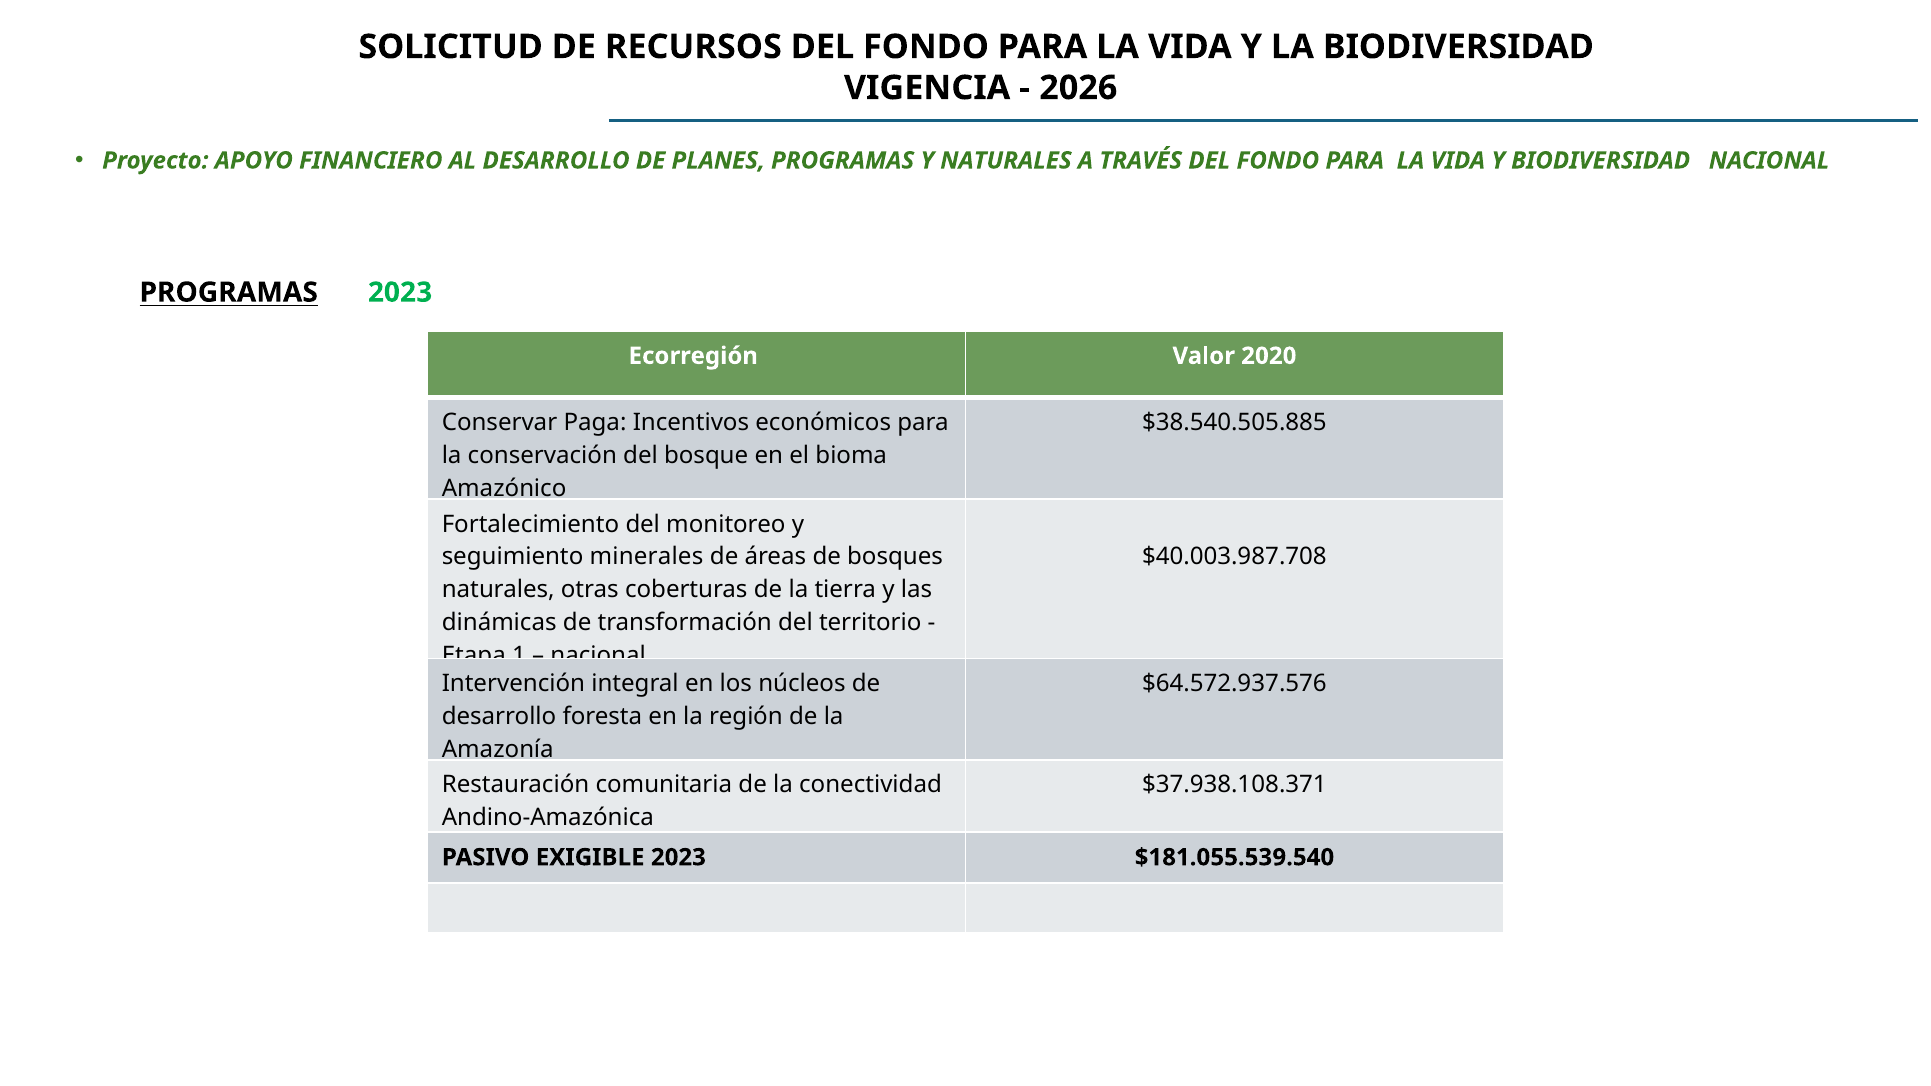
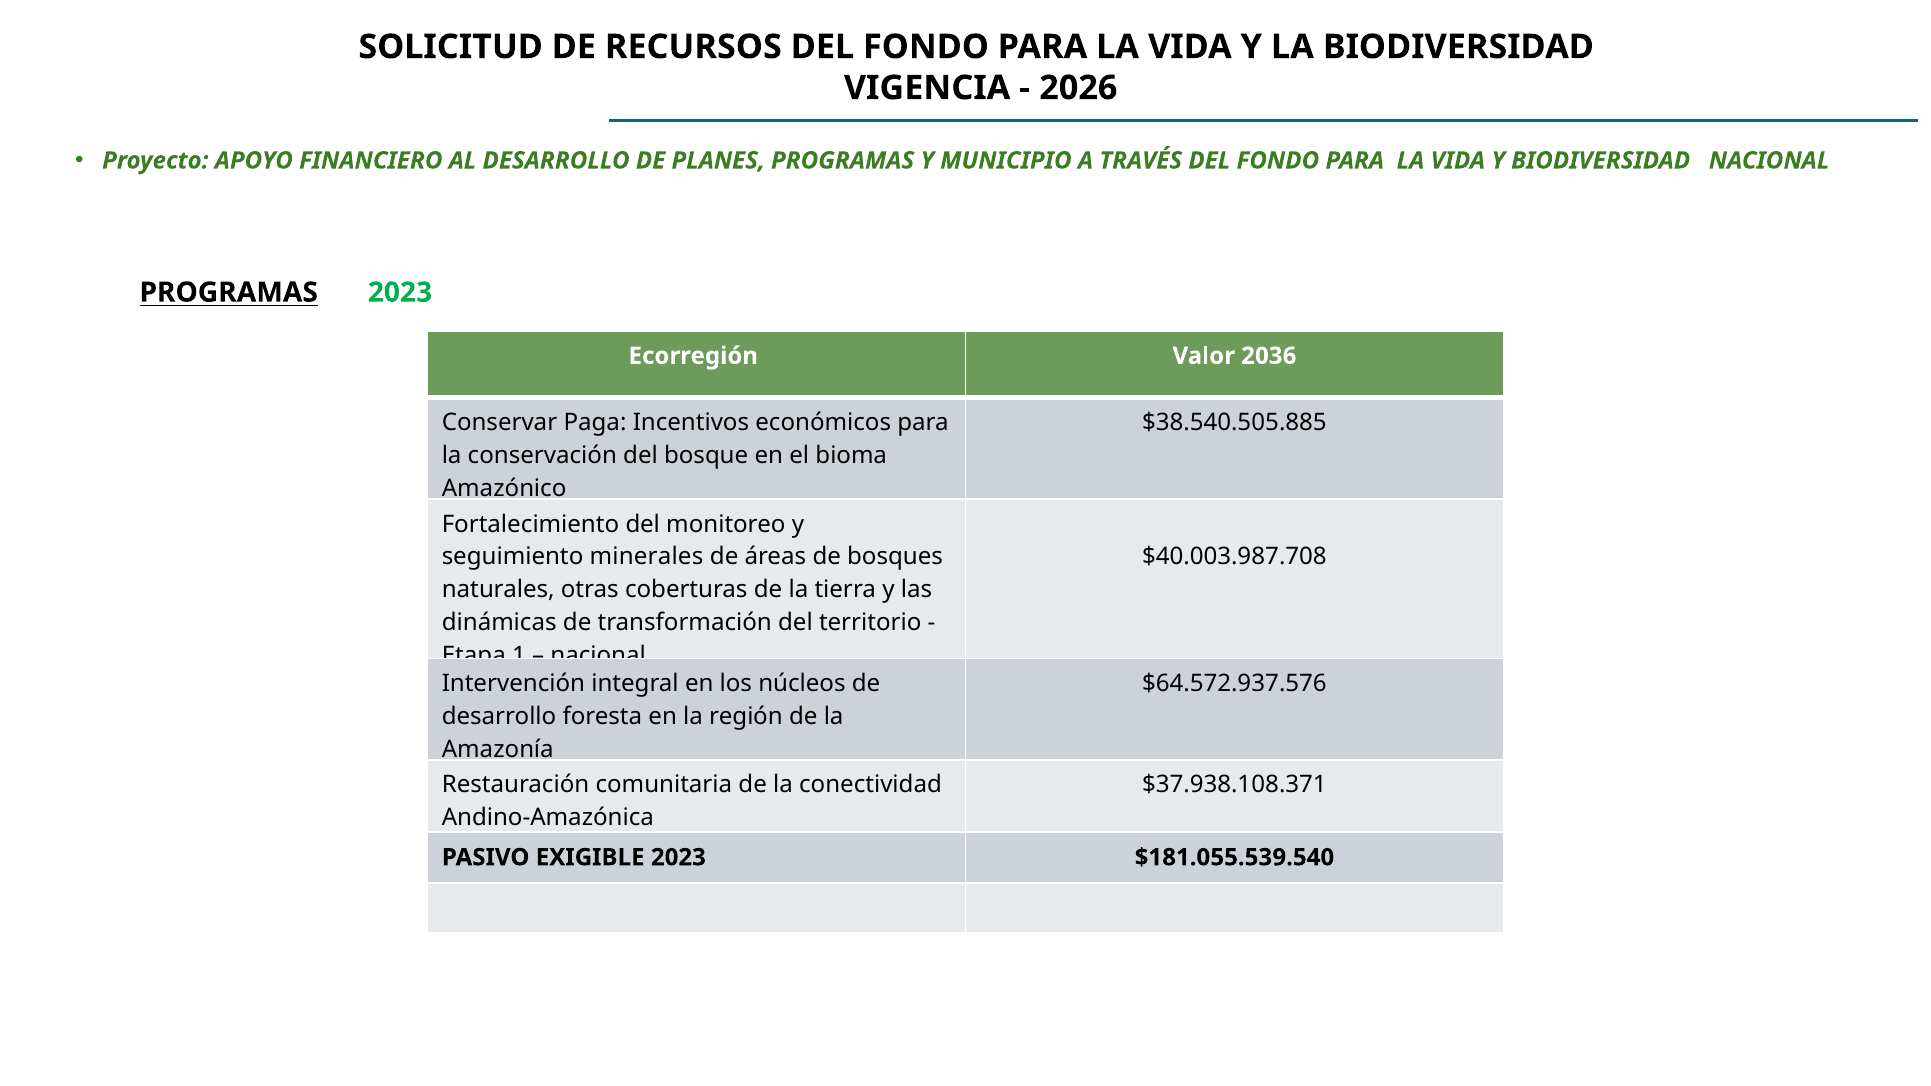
Y NATURALES: NATURALES -> MUNICIPIO (1006, 161)
2020: 2020 -> 2036 (1269, 356)
